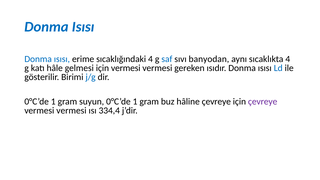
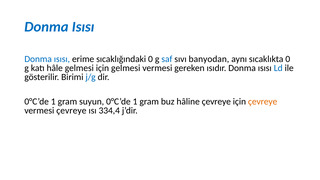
sıcaklığındaki 4: 4 -> 0 (150, 59)
sıcaklıkta 4: 4 -> 0 (288, 59)
için vermesi: vermesi -> gelmesi (126, 68)
çevreye colour: purple -> orange (263, 102)
vermesi: vermesi -> çevreye (71, 110)
